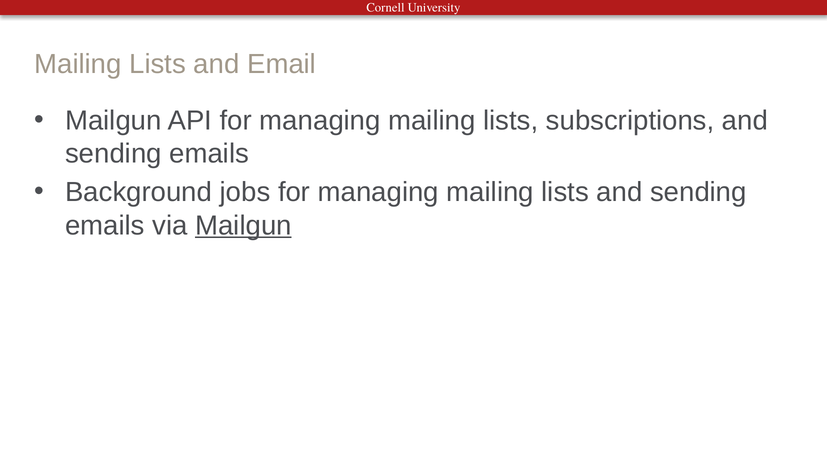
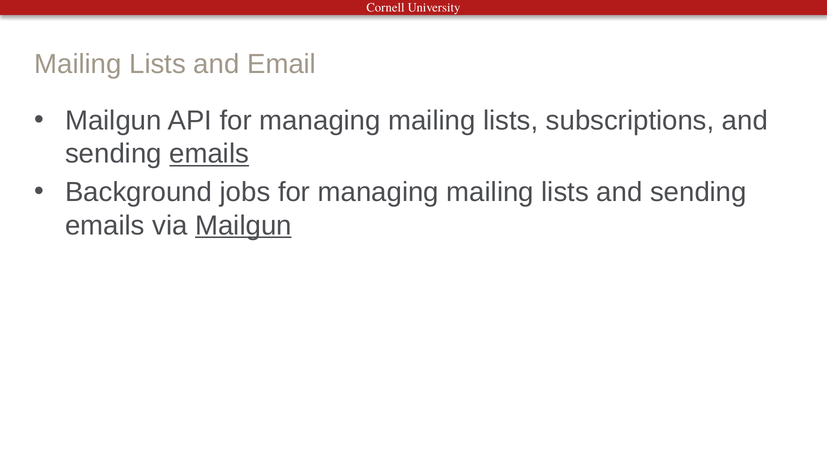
emails underline: none -> present (209, 154)
